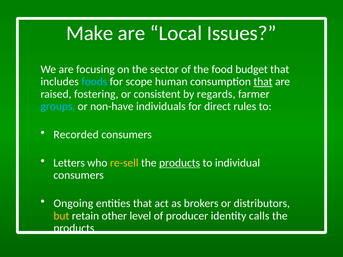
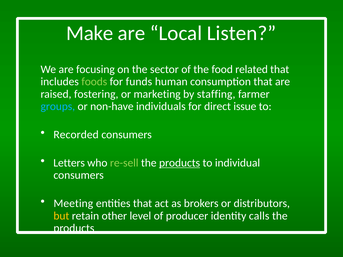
Issues: Issues -> Listen (241, 33)
budget: budget -> related (252, 69)
foods colour: light blue -> light green (94, 82)
scope: scope -> funds (139, 82)
that underline: present -> none (263, 82)
consistent: consistent -> marketing (157, 94)
regards: regards -> staffing (216, 94)
rules: rules -> issue (245, 106)
re-sell colour: yellow -> light green (124, 163)
Ongoing: Ongoing -> Meeting (73, 204)
